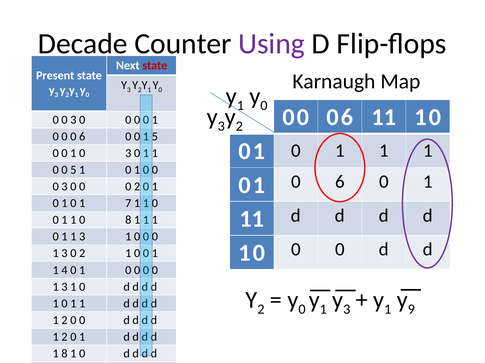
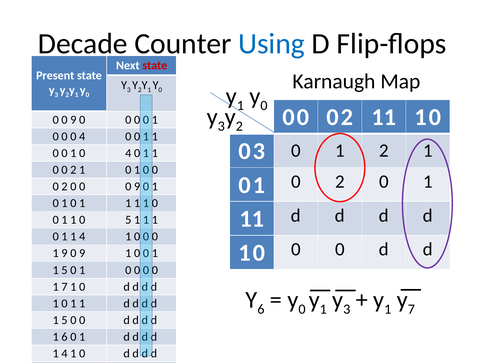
Using colour: purple -> blue (271, 44)
6: 6 -> 2 (347, 117)
3: 3 -> 9 (73, 120)
6: 6 -> 4 (82, 137)
5: 5 -> 1 (155, 137)
1: 1 -> 3 (259, 151)
1: 1 -> 2 (384, 151)
1 0 3: 3 -> 4 (128, 153)
5: 5 -> 2 (73, 170)
1 0 6: 6 -> 2 (340, 182)
3: 3 -> 2 (64, 187)
2: 2 -> 9 (137, 187)
7: 7 -> 1 (128, 204)
0 8: 8 -> 5 (128, 220)
1 1 3: 3 -> 4 (82, 237)
3: 3 -> 9 (64, 254)
2: 2 -> 9 (82, 254)
4: 4 -> 5 (64, 271)
3: 3 -> 7 (64, 287)
2: 2 -> 6 (261, 310)
9: 9 -> 7 (411, 310)
2: 2 -> 5 (64, 321)
2: 2 -> 6 (64, 337)
8: 8 -> 4 (64, 354)
